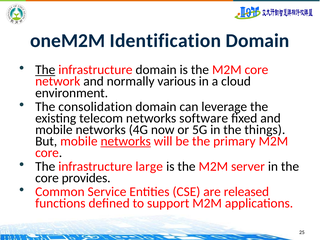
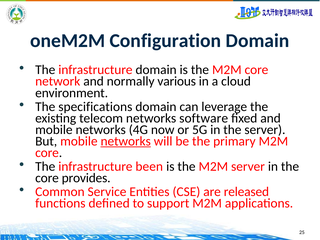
Identification: Identification -> Configuration (165, 41)
The underline: present -> none (45, 70)
consolidation: consolidation -> specifications (95, 107)
the things: things -> server (265, 130)
large: large -> been (149, 166)
